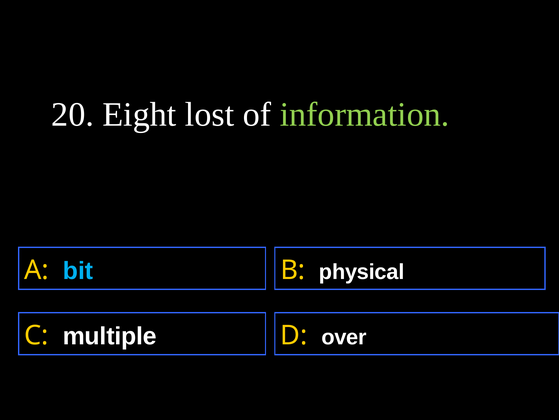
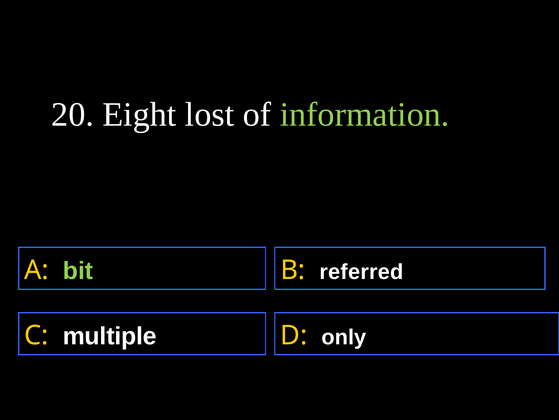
bit colour: light blue -> light green (78, 271)
physical: physical -> referred (361, 272)
over: over -> only (344, 337)
